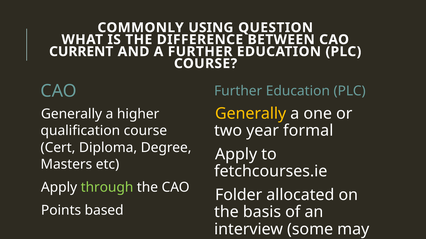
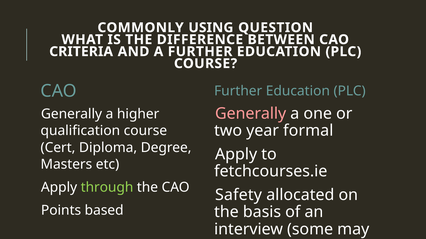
CURRENT: CURRENT -> CRITERIA (81, 52)
Generally colour: yellow -> pink (251, 114)
Folder: Folder -> Safety (239, 195)
